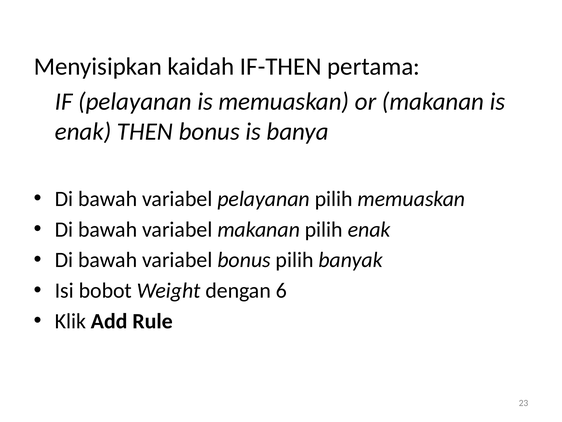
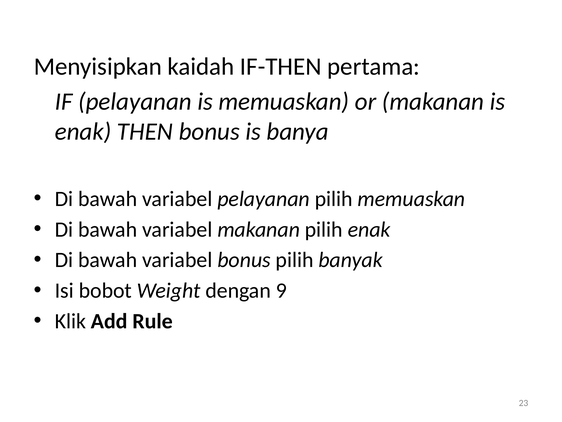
6: 6 -> 9 (281, 290)
